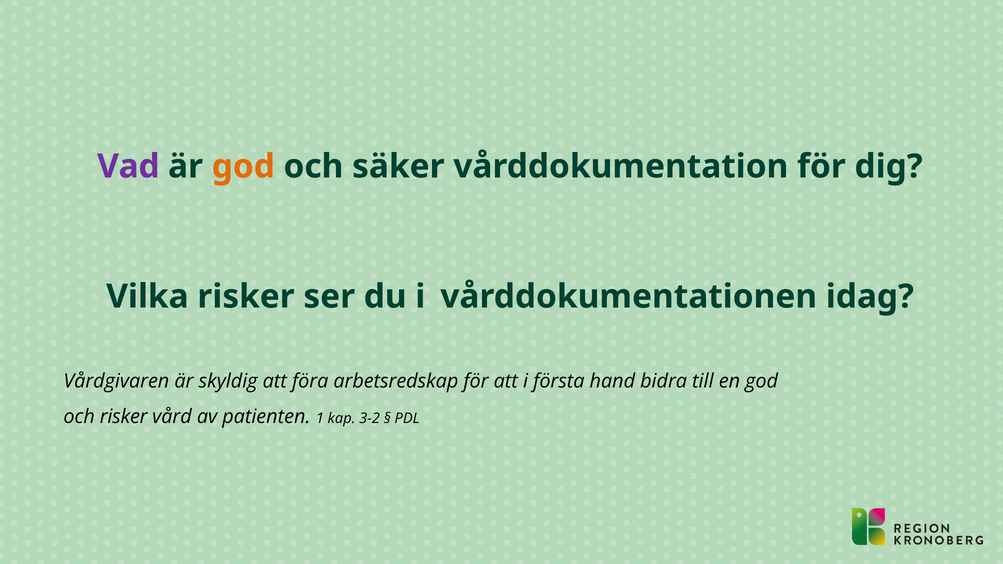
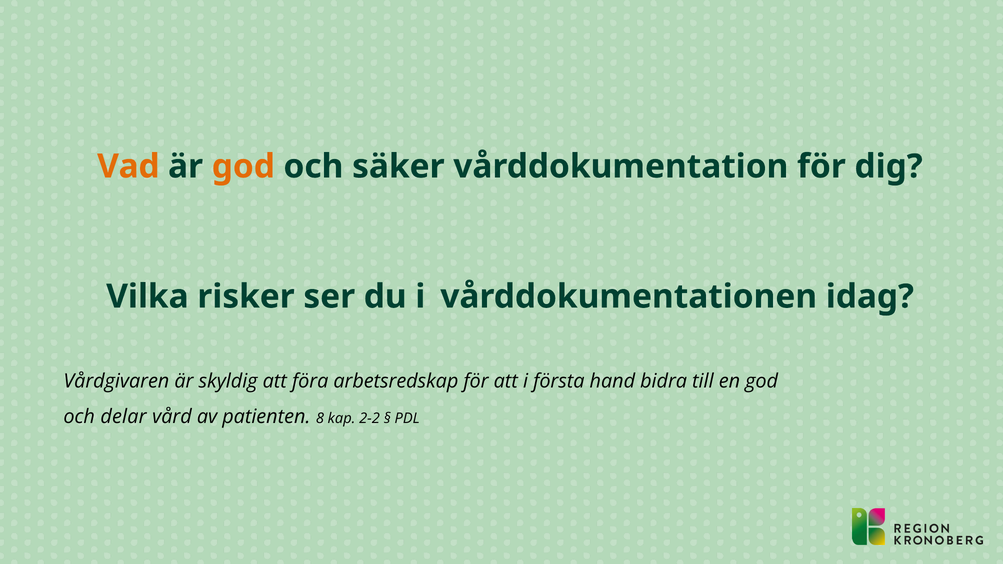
Vad colour: purple -> orange (128, 167)
och risker: risker -> delar (123, 417)
1: 1 -> 8 (320, 419)
3-2: 3-2 -> 2-2 (370, 419)
